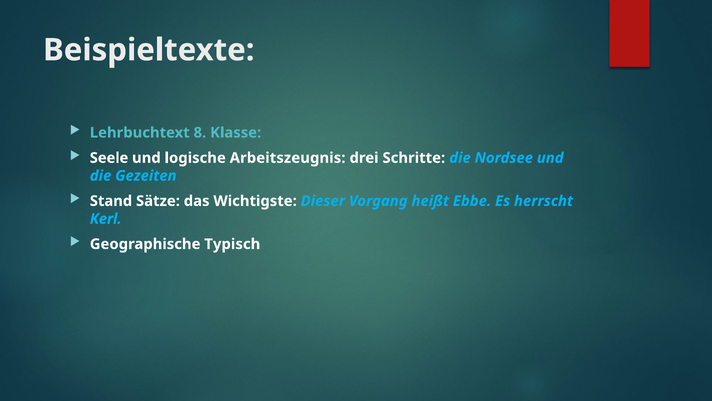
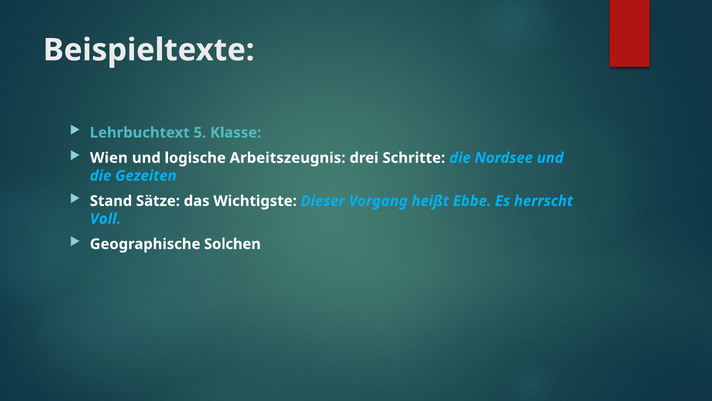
8: 8 -> 5 (200, 133)
Seele: Seele -> Wien (109, 158)
Kerl: Kerl -> Voll (106, 219)
Typisch: Typisch -> Solchen (232, 244)
